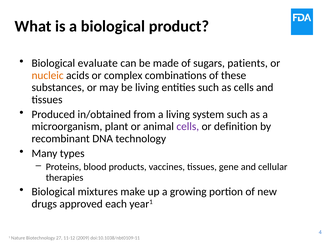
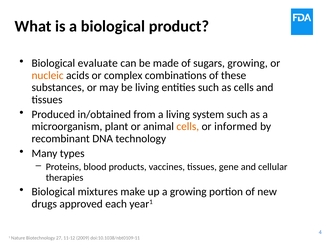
sugars patients: patients -> growing (248, 63)
cells colour: purple -> orange (188, 126)
definition: definition -> informed (236, 126)
